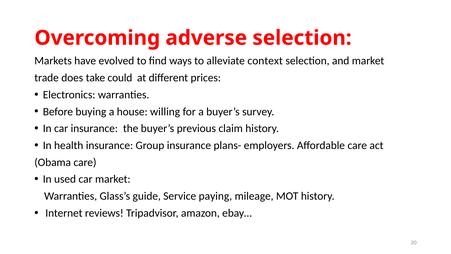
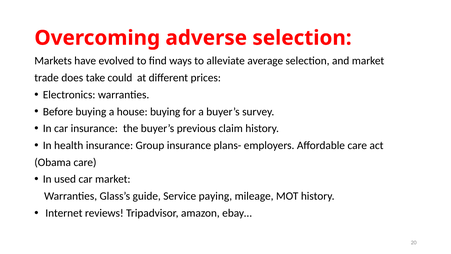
context: context -> average (265, 61)
house willing: willing -> buying (165, 111)
